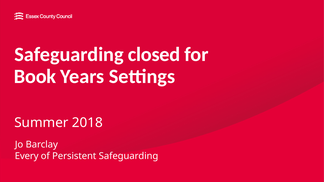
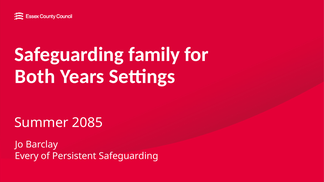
closed: closed -> family (154, 55)
Book: Book -> Both (35, 76)
2018: 2018 -> 2085 (87, 123)
